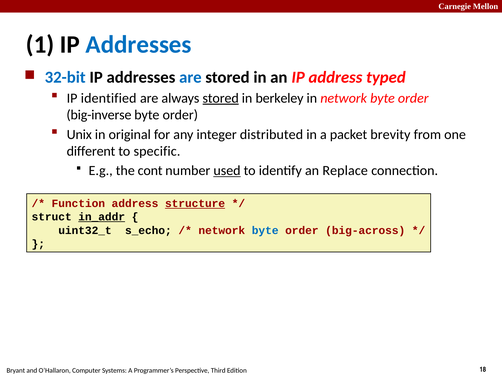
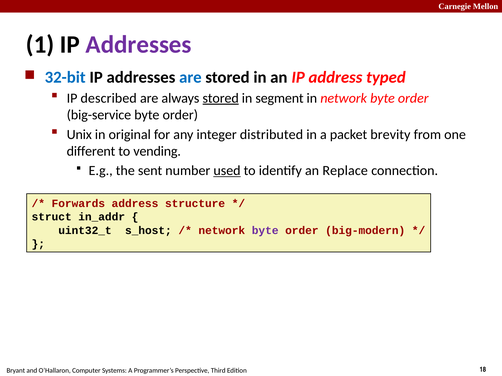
Addresses colour: blue -> purple (139, 45)
identified: identified -> described (109, 98)
berkeley: berkeley -> segment (280, 98)
big-inverse: big-inverse -> big-service (99, 115)
specific: specific -> vending (157, 151)
cont: cont -> sent (150, 171)
Function: Function -> Forwards (78, 204)
structure underline: present -> none (195, 204)
in_addr underline: present -> none (102, 217)
s_echo: s_echo -> s_host (148, 231)
byte colour: blue -> purple (265, 231)
big-across: big-across -> big-modern (365, 231)
